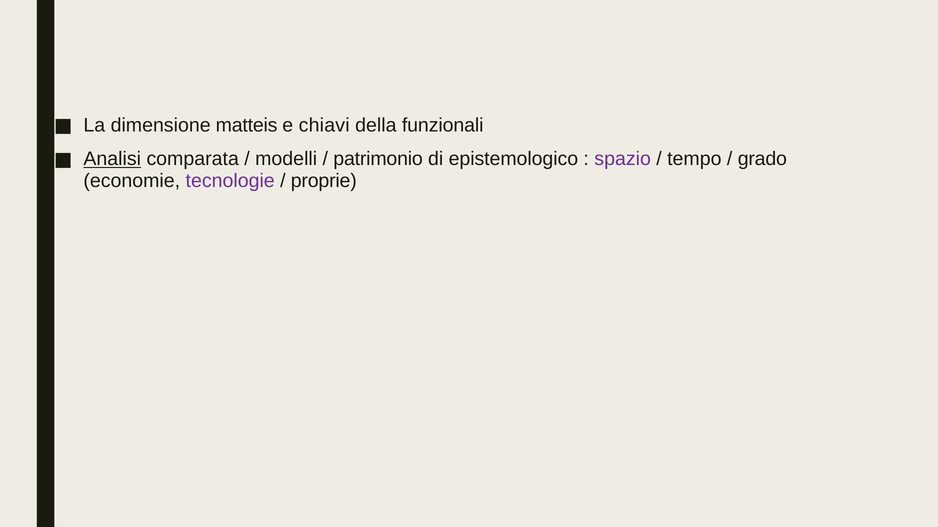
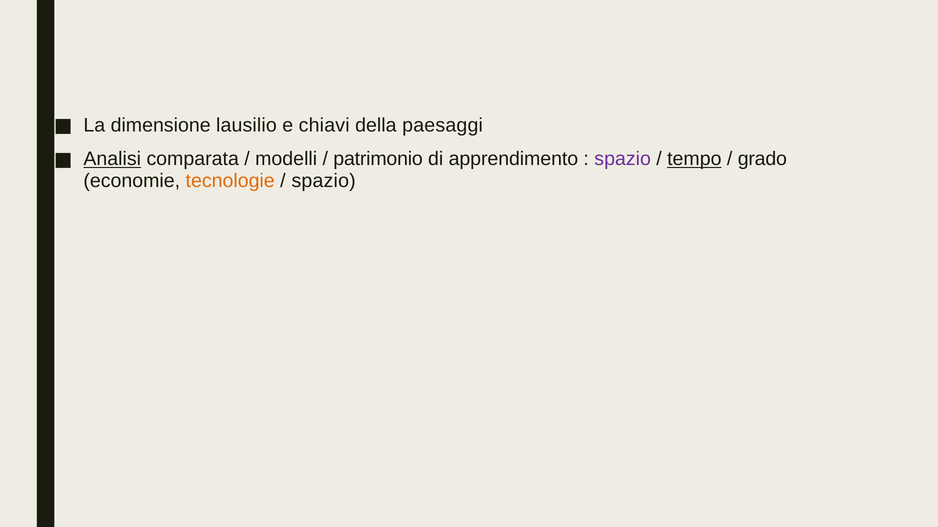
matteis: matteis -> lausilio (246, 125)
funzionali: funzionali -> paesaggi (443, 125)
epistemologico: epistemologico -> apprendimento (513, 159)
tempo underline: none -> present (694, 159)
tecnologie colour: purple -> orange (230, 181)
proprie: proprie -> spazio (324, 181)
